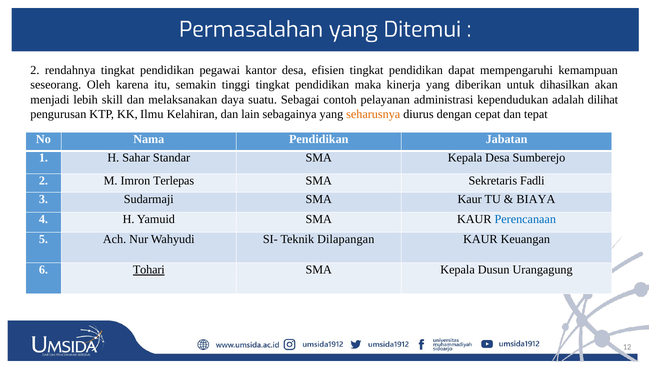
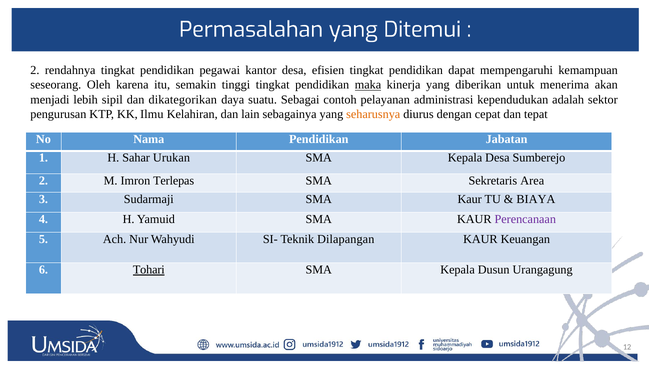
maka underline: none -> present (368, 85)
dihasilkan: dihasilkan -> menerima (565, 85)
skill: skill -> sipil (112, 100)
melaksanakan: melaksanakan -> dikategorikan (183, 100)
dilihat: dilihat -> sektor (603, 100)
Standar: Standar -> Urukan (172, 158)
Fadli: Fadli -> Area (532, 181)
Perencanaan colour: blue -> purple (525, 219)
